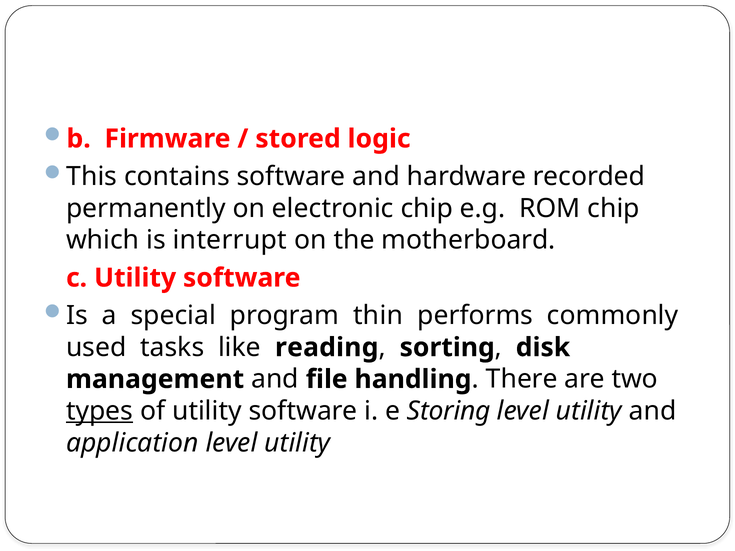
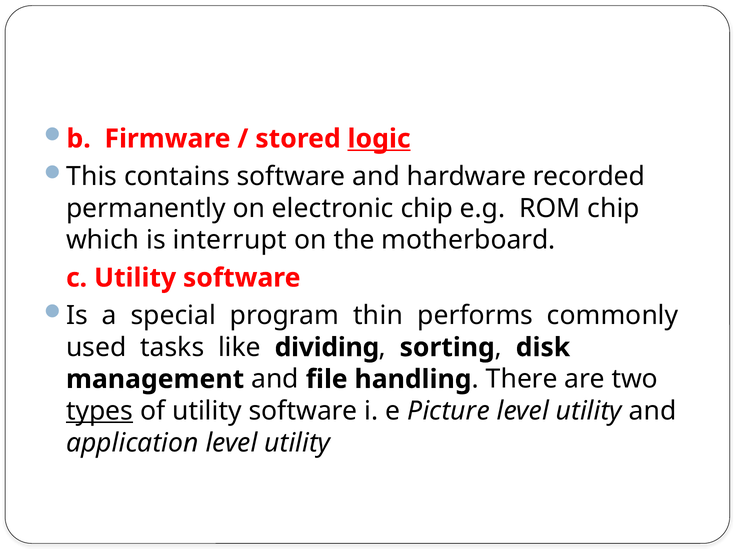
logic underline: none -> present (379, 139)
reading: reading -> dividing (327, 348)
Storing: Storing -> Picture (449, 411)
